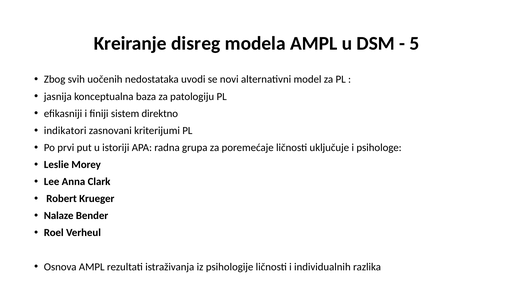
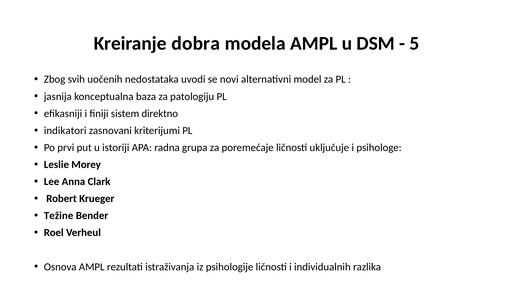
disreg: disreg -> dobra (196, 44)
Nalaze: Nalaze -> Težine (59, 216)
